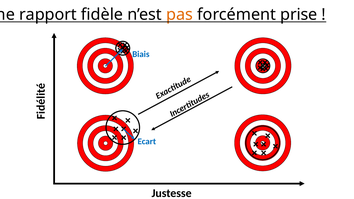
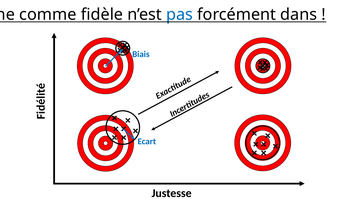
rapport: rapport -> comme (48, 14)
pas colour: orange -> blue (179, 14)
prise: prise -> dans (299, 14)
